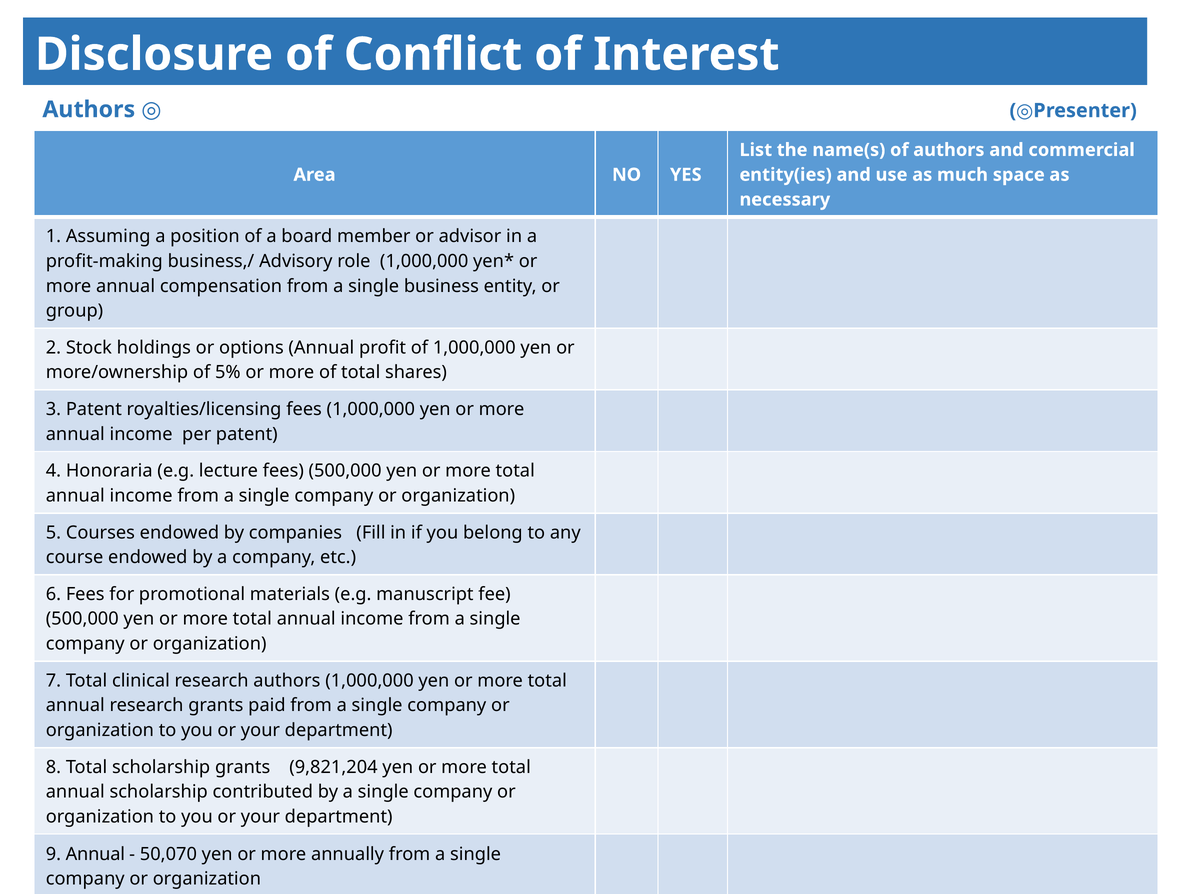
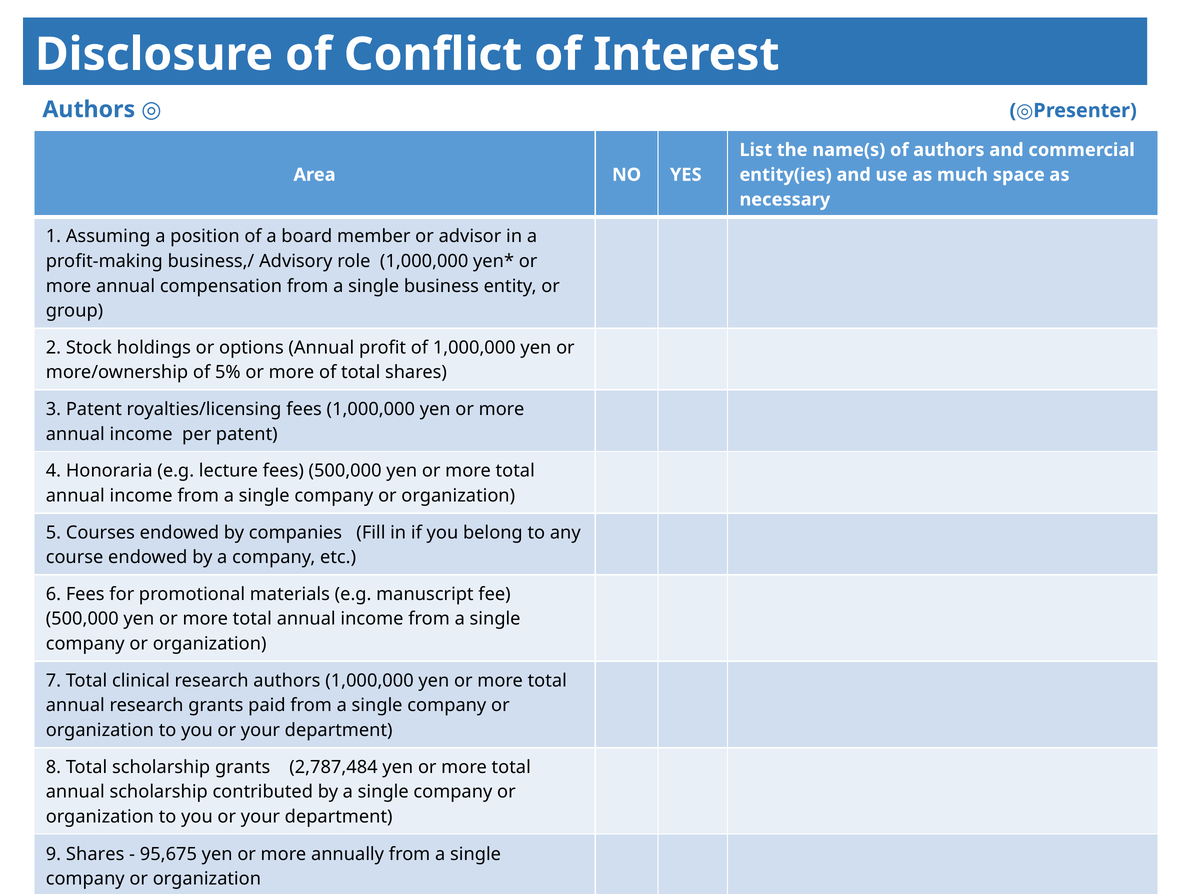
9,821,204: 9,821,204 -> 2,787,484 (333, 767)
9 Annual: Annual -> Shares (95, 854)
50,070: 50,070 -> 95,675 (168, 854)
